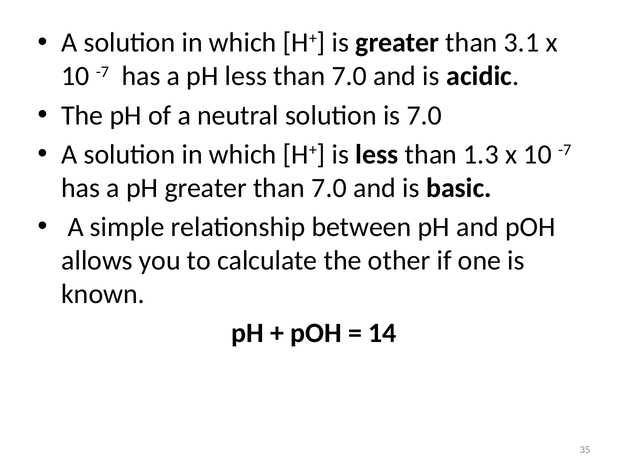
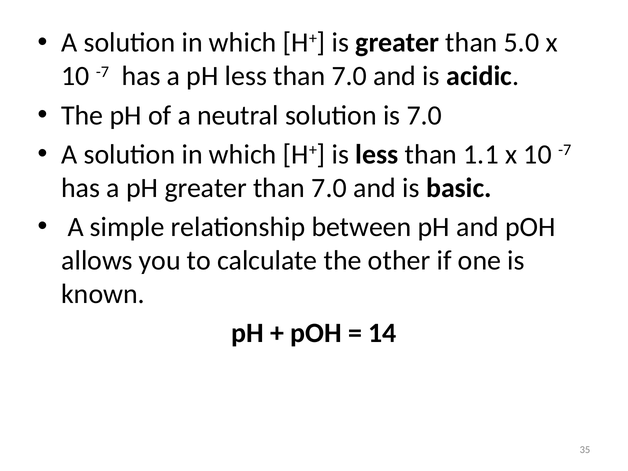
3.1: 3.1 -> 5.0 (522, 43)
1.3: 1.3 -> 1.1 (481, 154)
